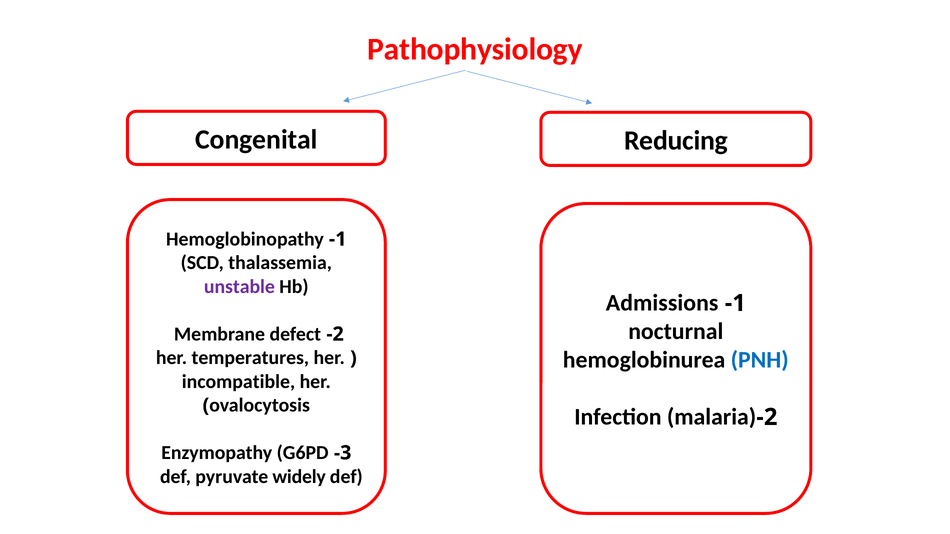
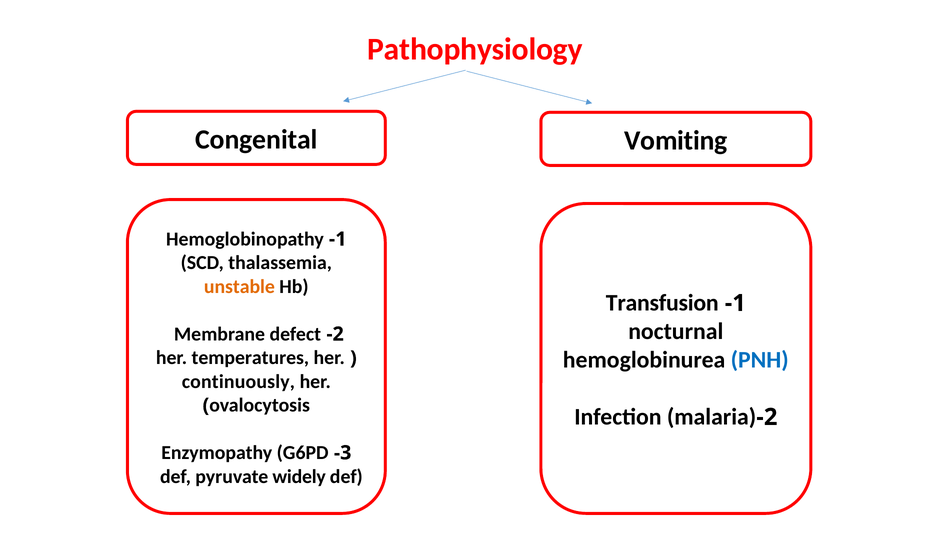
Reducing: Reducing -> Vomiting (676, 141)
unstable colour: purple -> orange (239, 287)
Admissions: Admissions -> Transfusion (662, 303)
incompatible: incompatible -> continuously (238, 382)
